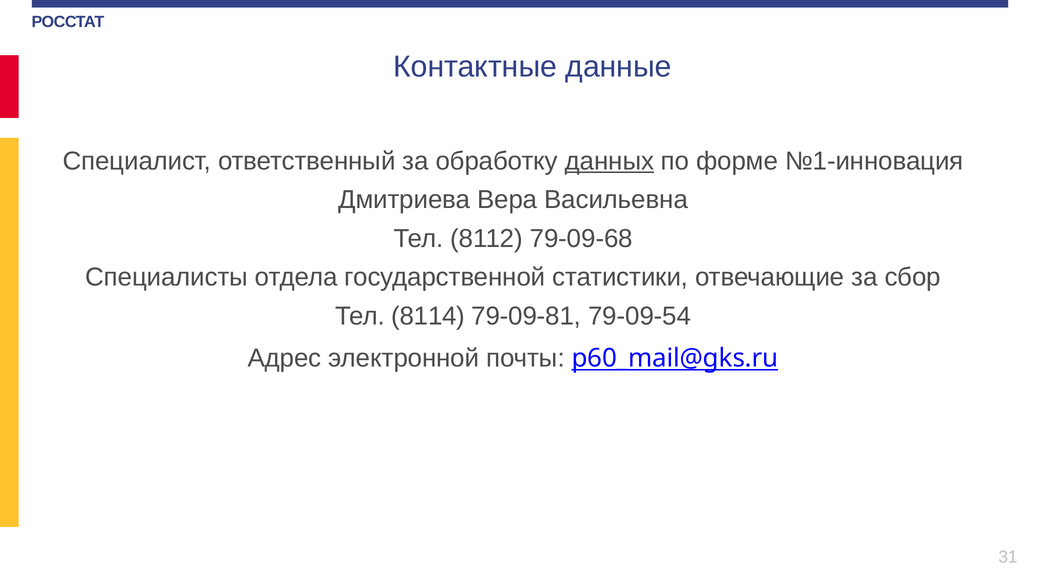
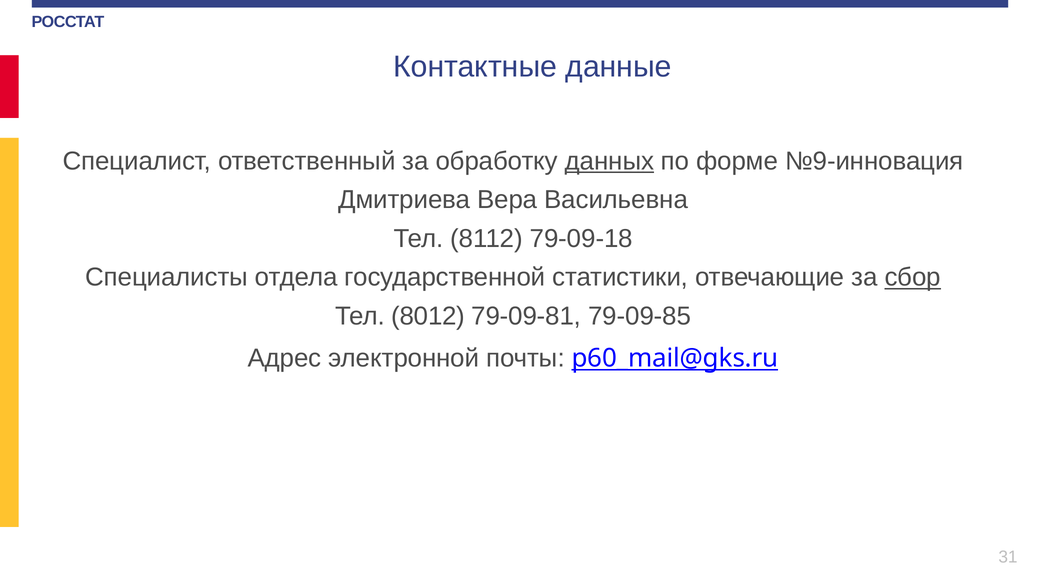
№1-инновация: №1-инновация -> №9-инновация (874, 161)
79-09-68: 79-09-68 -> 79-09-18 (581, 239)
сбор underline: none -> present (913, 278)
8114: 8114 -> 8012 (428, 316)
79-09-54: 79-09-54 -> 79-09-85 (640, 316)
